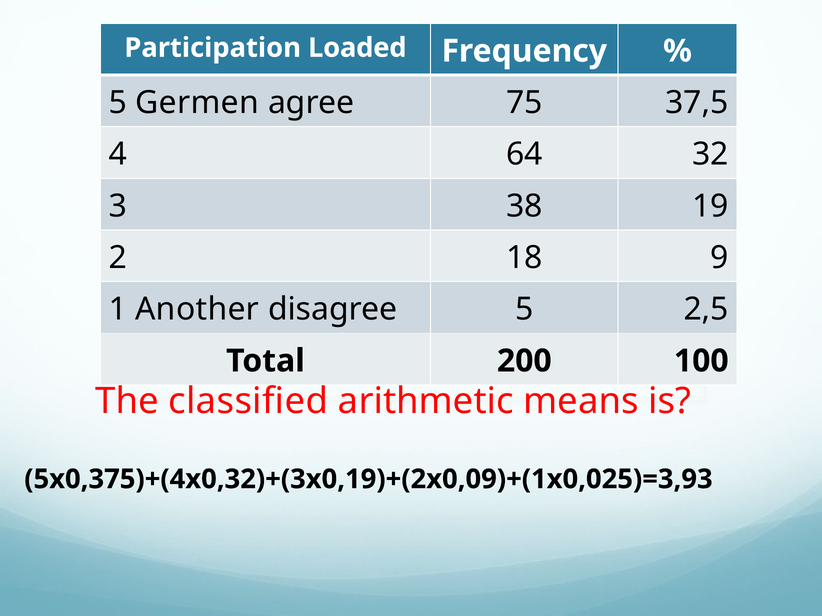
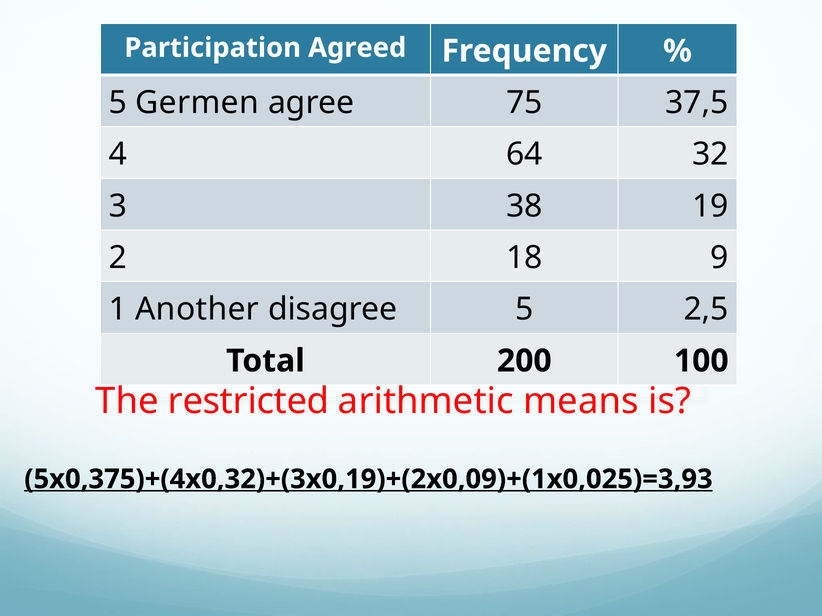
Loaded: Loaded -> Agreed (357, 48)
classified: classified -> restricted (249, 401)
5x0,375)+(4x0,32)+(3x0,19)+(2x0,09)+(1x0,025)=3,93 underline: none -> present (368, 480)
